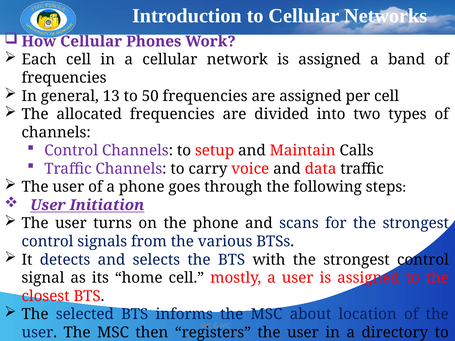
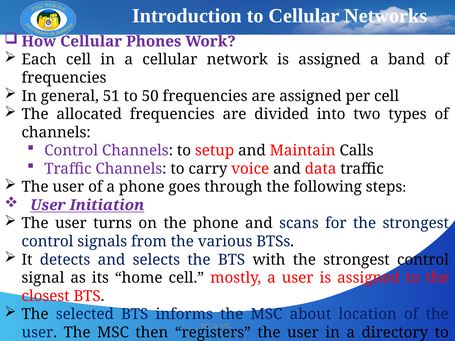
13: 13 -> 51 (111, 96)
